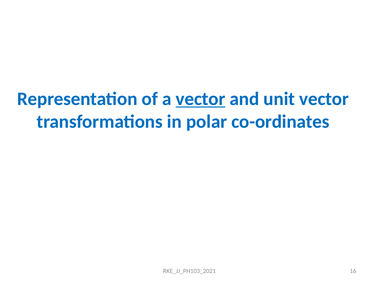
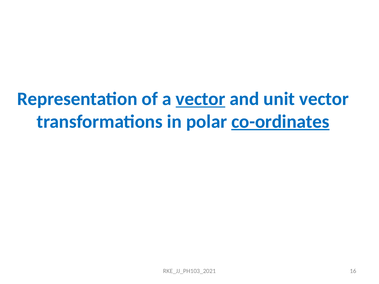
co-ordinates underline: none -> present (280, 122)
